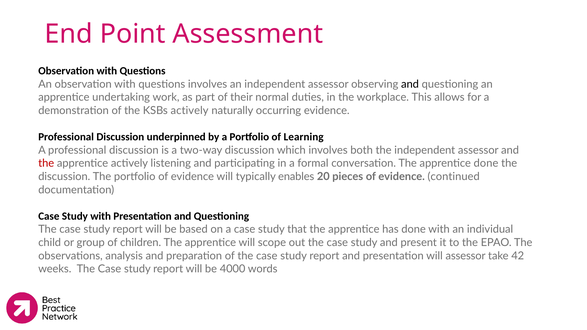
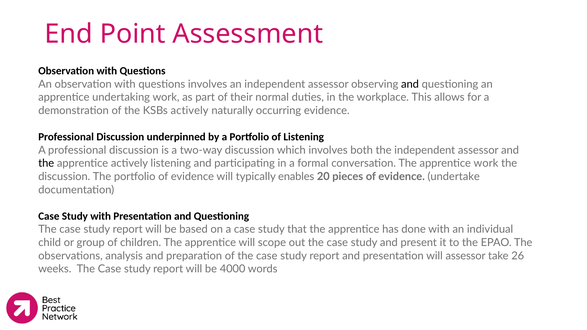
of Learning: Learning -> Listening (304, 137)
the colour: red -> black (46, 163)
apprentice done: done -> work (486, 163)
continued: continued -> undertake (454, 177)
42: 42 -> 26 (518, 256)
